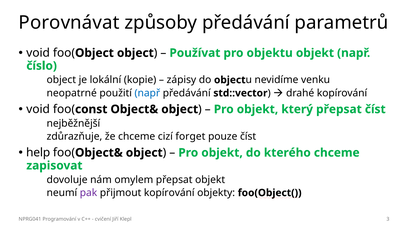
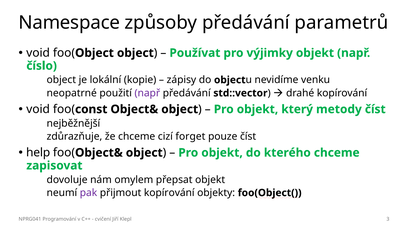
Porovnávat: Porovnávat -> Namespace (69, 23)
objektu: objektu -> výjimky (270, 53)
např colour: blue -> purple (147, 93)
který přepsat: přepsat -> metody (339, 109)
